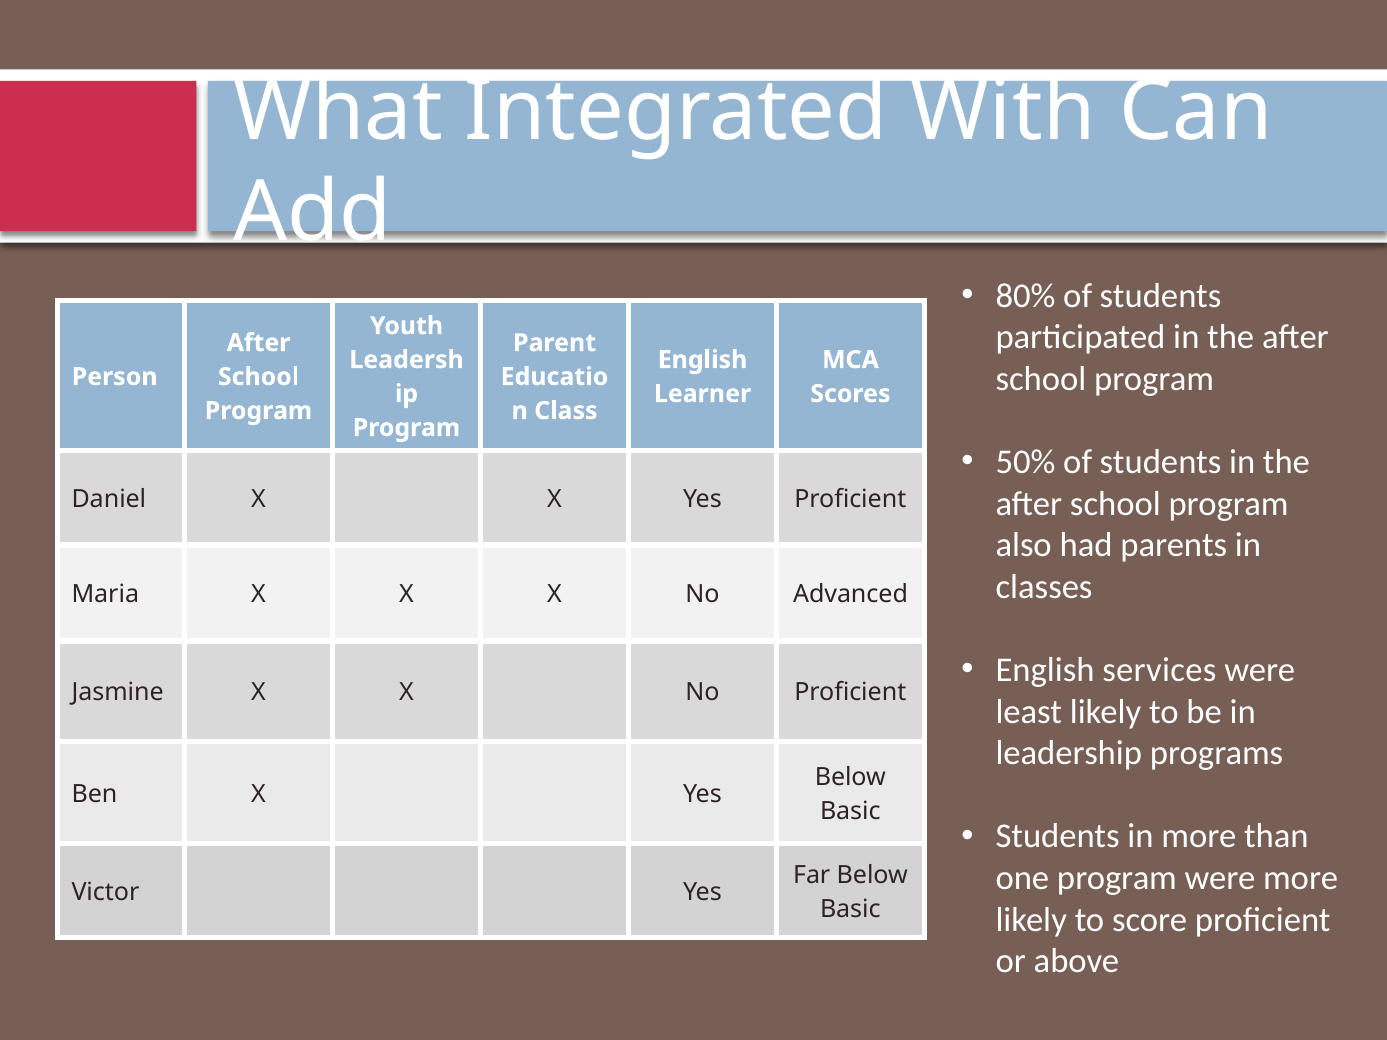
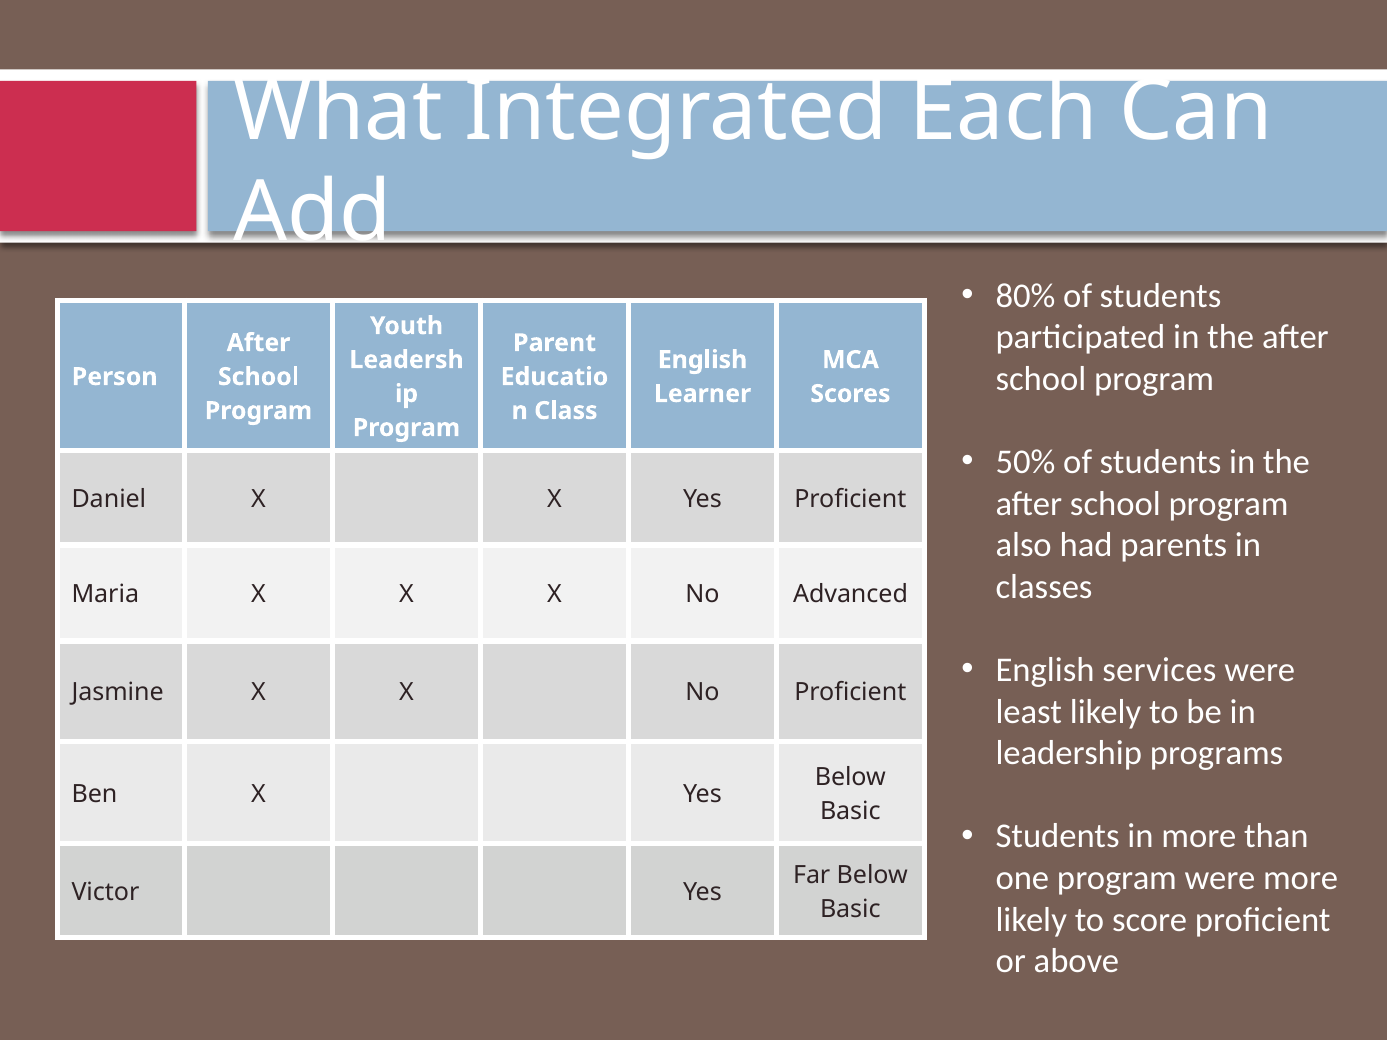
With: With -> Each (1004, 111)
